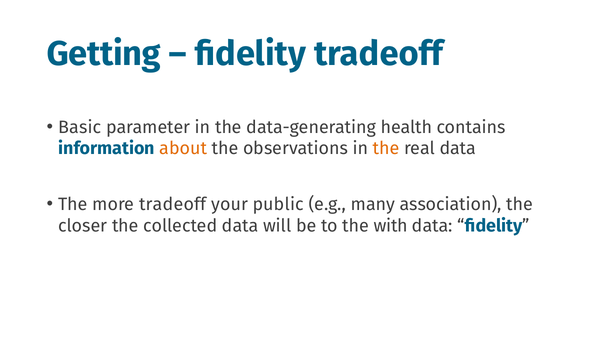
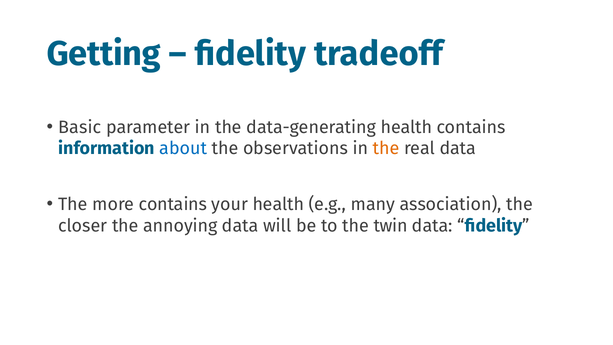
about colour: orange -> blue (183, 148)
more tradeoff: tradeoff -> contains (173, 204)
your public: public -> health (278, 204)
collected: collected -> annoying (180, 225)
with: with -> twin (391, 225)
